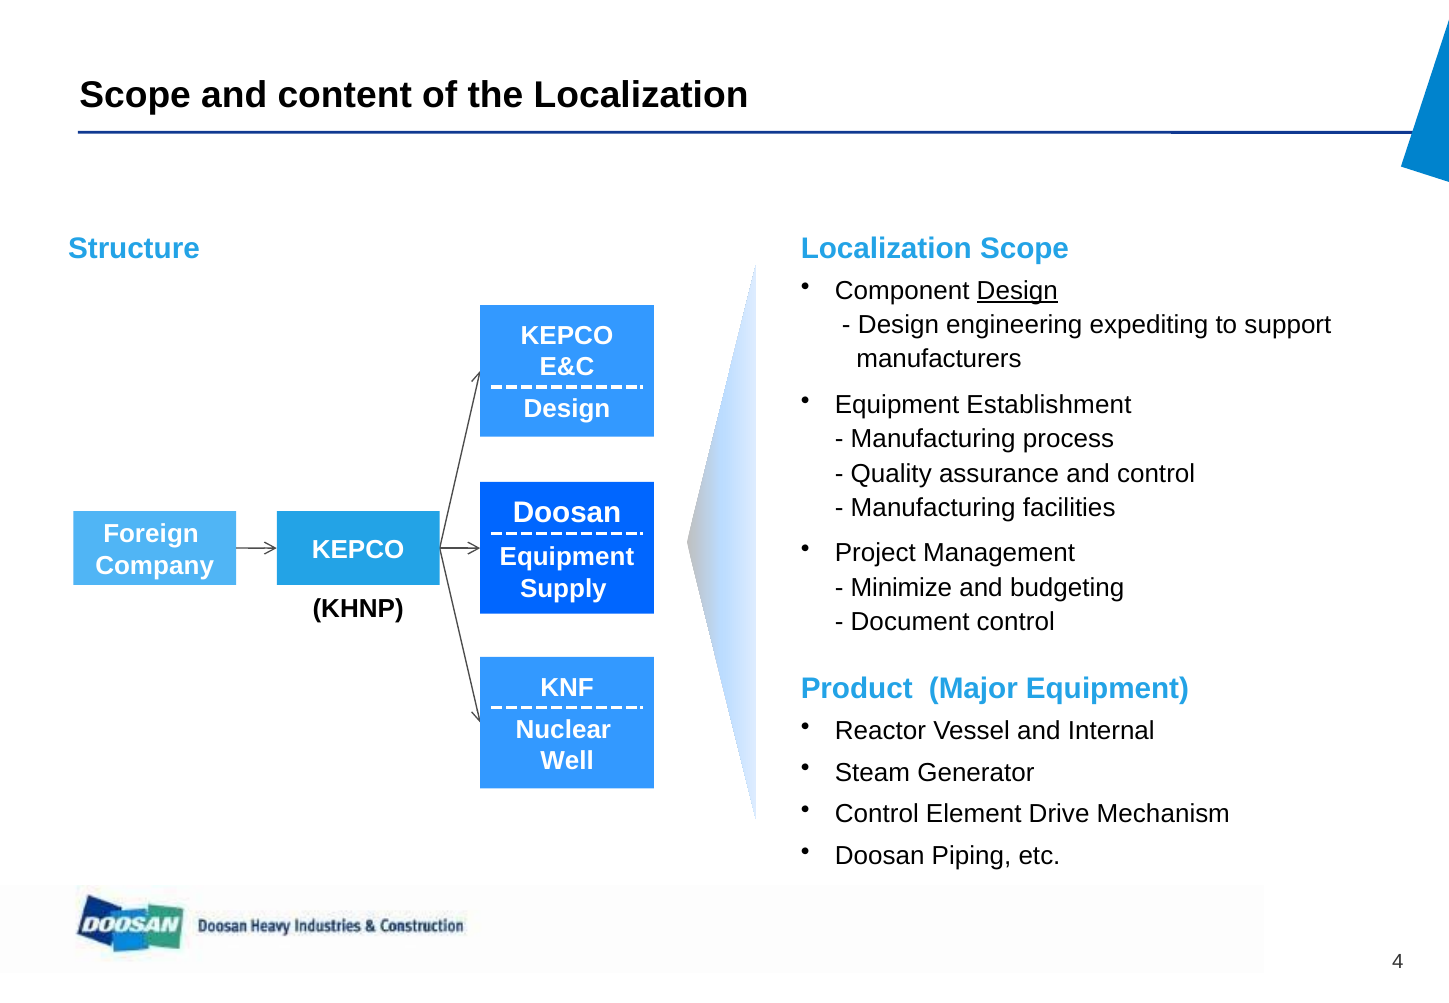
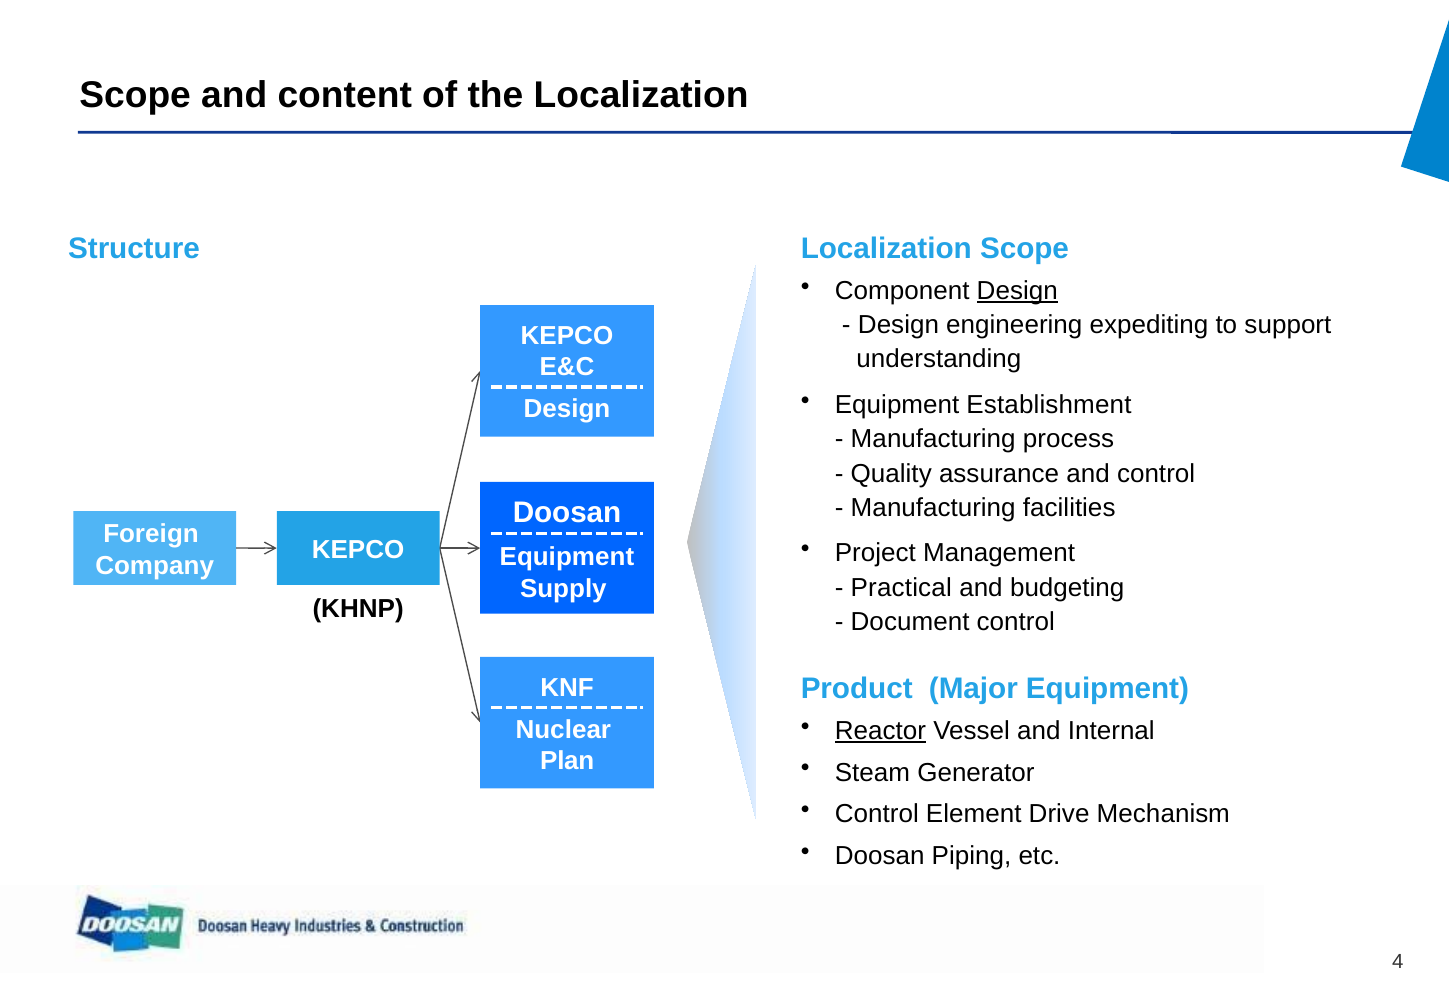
manufacturers: manufacturers -> understanding (939, 359)
Minimize: Minimize -> Practical (901, 588)
Reactor underline: none -> present (880, 731)
Well: Well -> Plan (567, 761)
